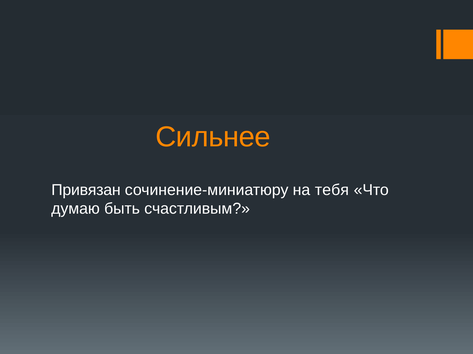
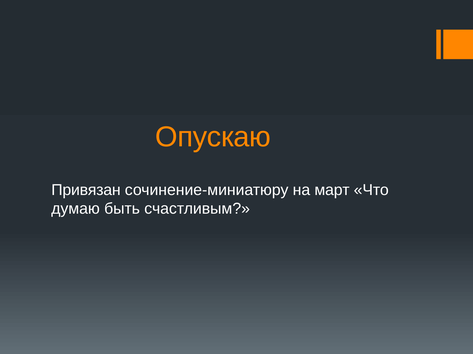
Сильнее: Сильнее -> Опускаю (213, 137)
тебя: тебя -> март (332, 190)
